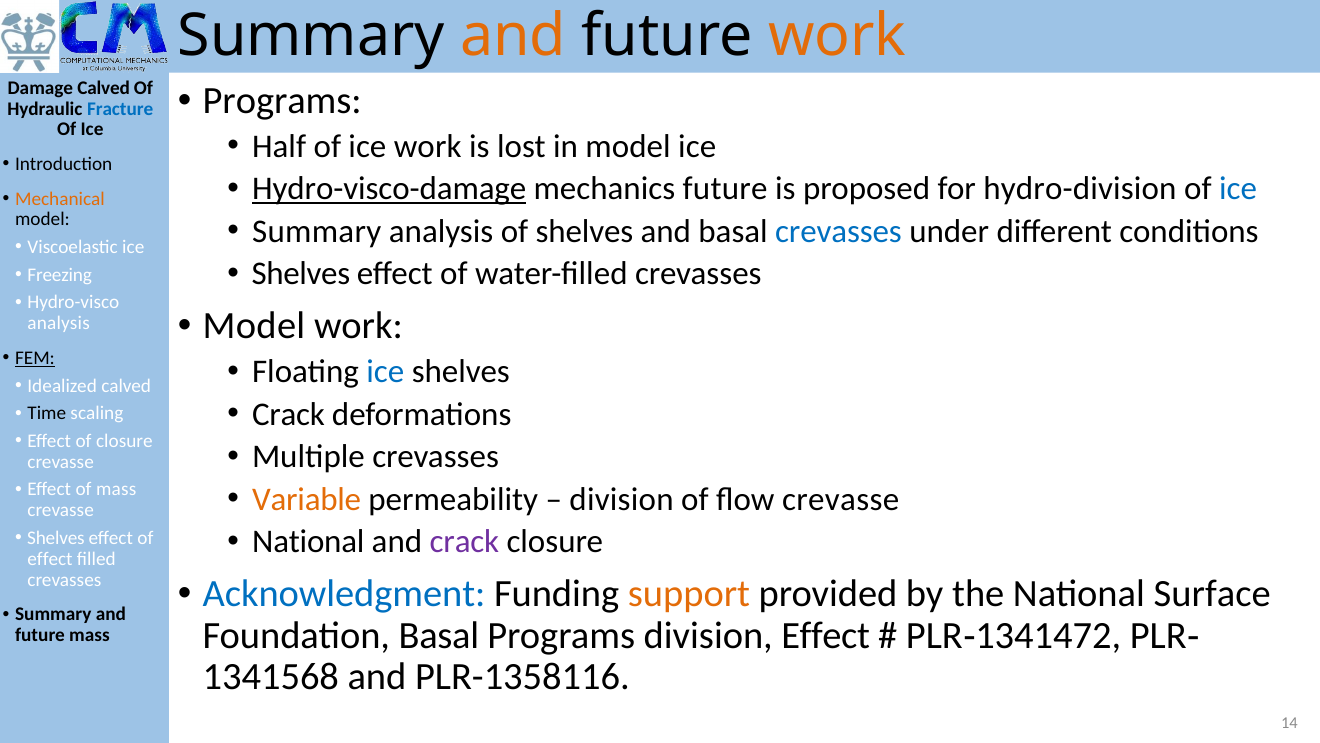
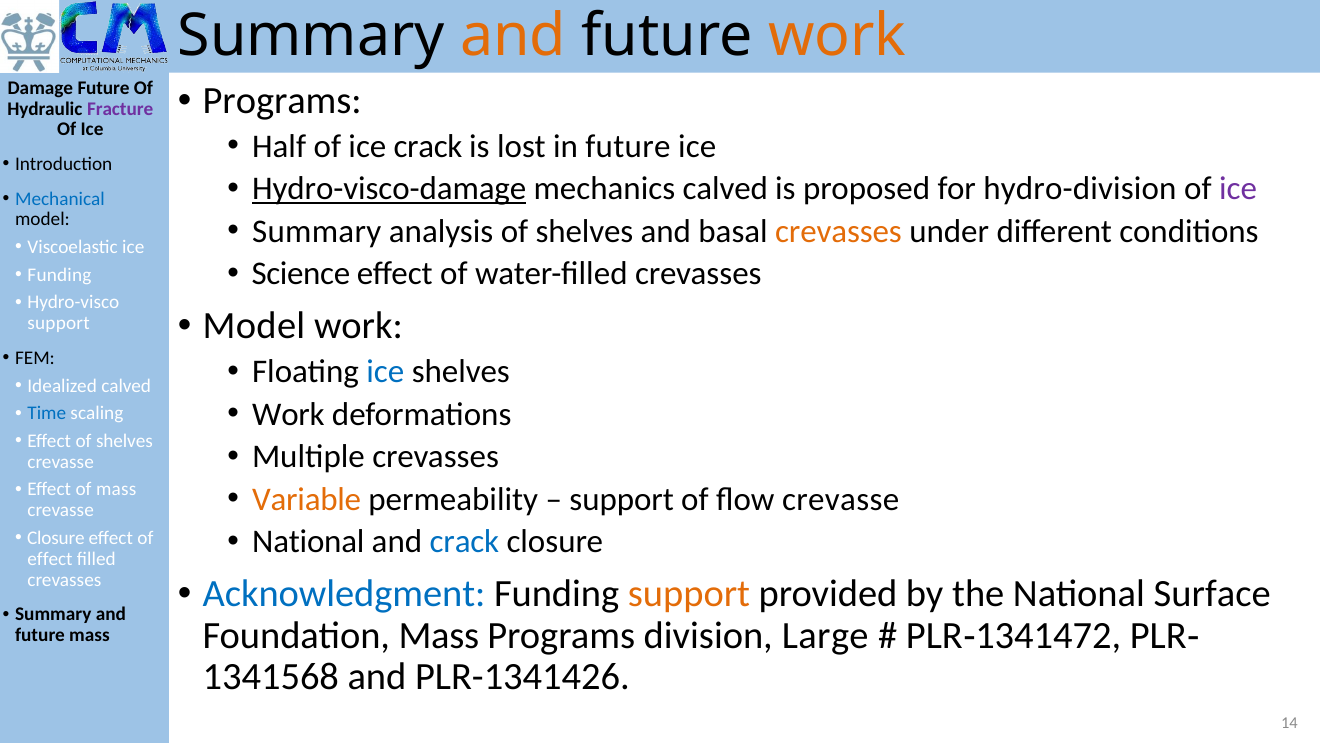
Damage Calved: Calved -> Future (104, 88)
Fracture colour: blue -> purple (120, 109)
ice work: work -> crack (428, 146)
in model: model -> future (628, 146)
mechanics future: future -> calved (725, 189)
ice colour: blue -> purple (1238, 189)
Mechanical colour: orange -> blue (60, 199)
crevasses colour: blue -> orange (839, 231)
Shelves: Shelves -> Science (301, 274)
Freezing: Freezing -> Funding (59, 275)
analysis: analysis -> support (59, 323)
FEM underline: present -> none (35, 358)
Crack: Crack -> Work (288, 414)
Time colour: black -> blue (47, 413)
Effect of closure: closure -> shelves (124, 441)
division: division -> support (622, 499)
crack colour: purple -> blue (464, 541)
Shelves: Shelves -> Closure (56, 538)
Foundation Basal: Basal -> Mass (439, 635)
division Effect: Effect -> Large (825, 635)
PLR-1358116: PLR-1358116 -> PLR-1341426 (522, 677)
